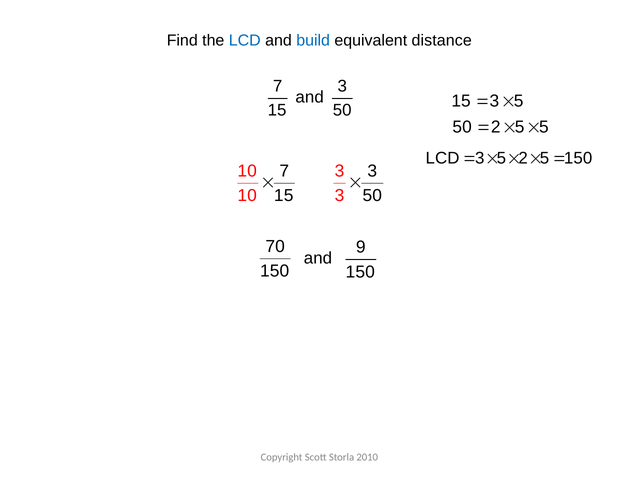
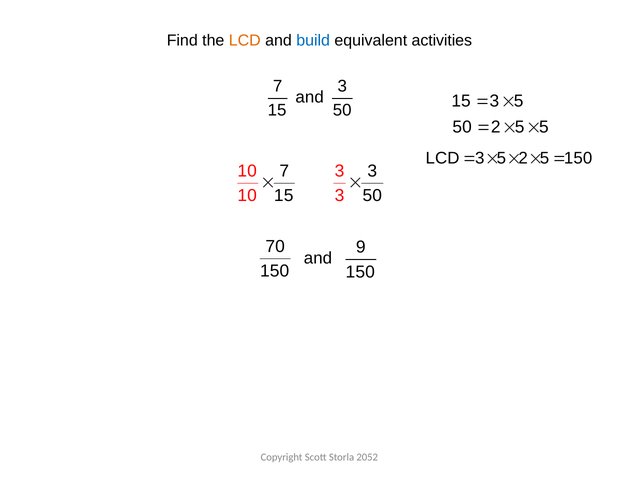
LCD colour: blue -> orange (245, 40)
distance: distance -> activities (442, 40)
2010: 2010 -> 2052 (367, 458)
